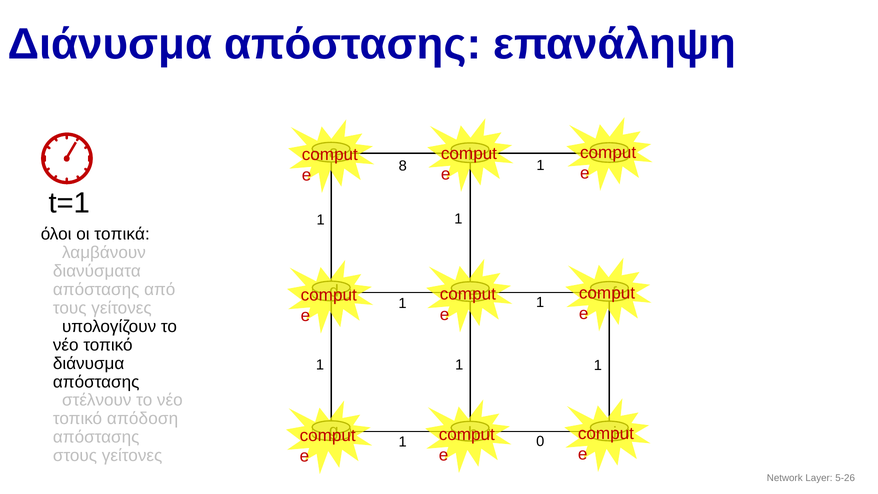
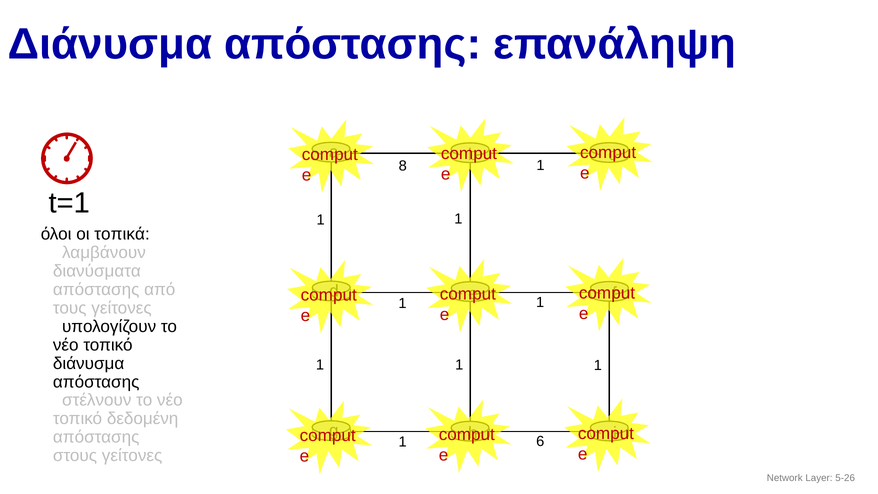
απόδοση: απόδοση -> δεδομένη (143, 419)
0: 0 -> 6 (540, 441)
